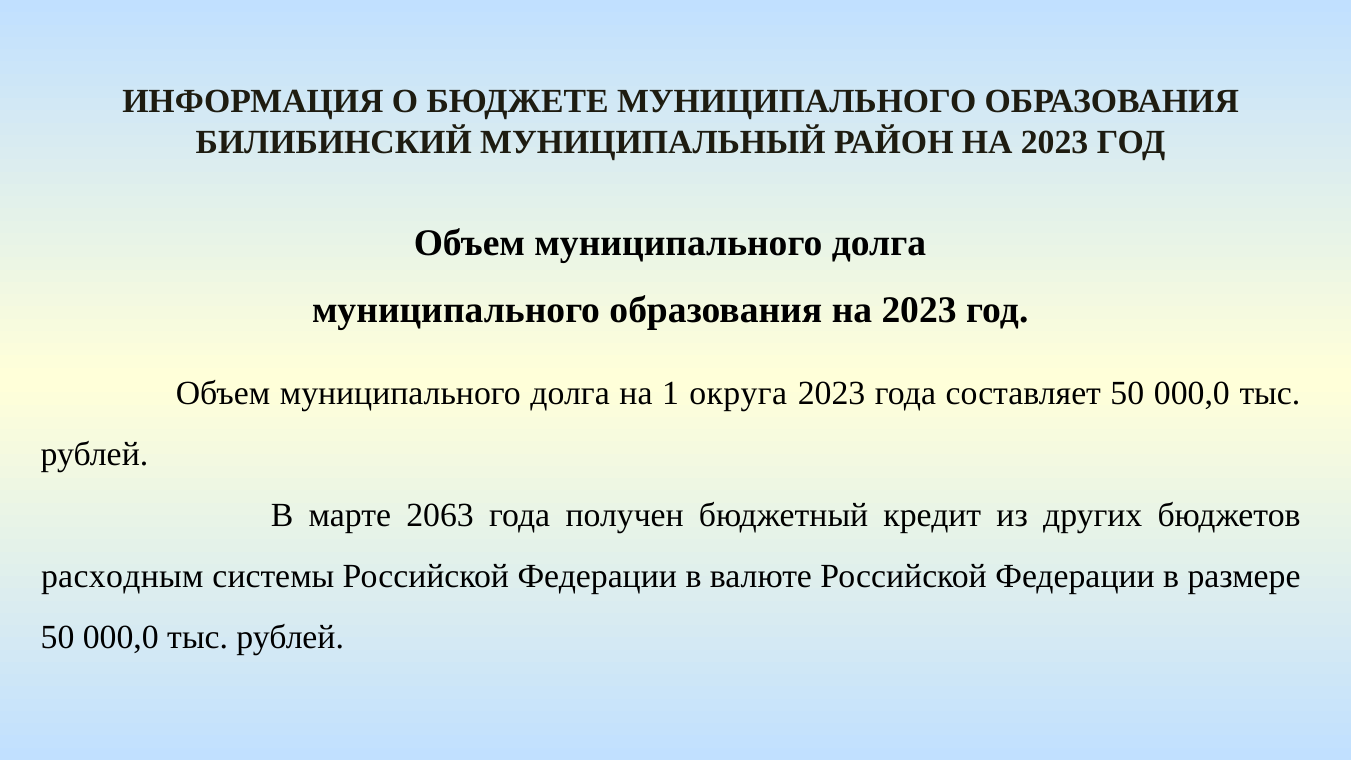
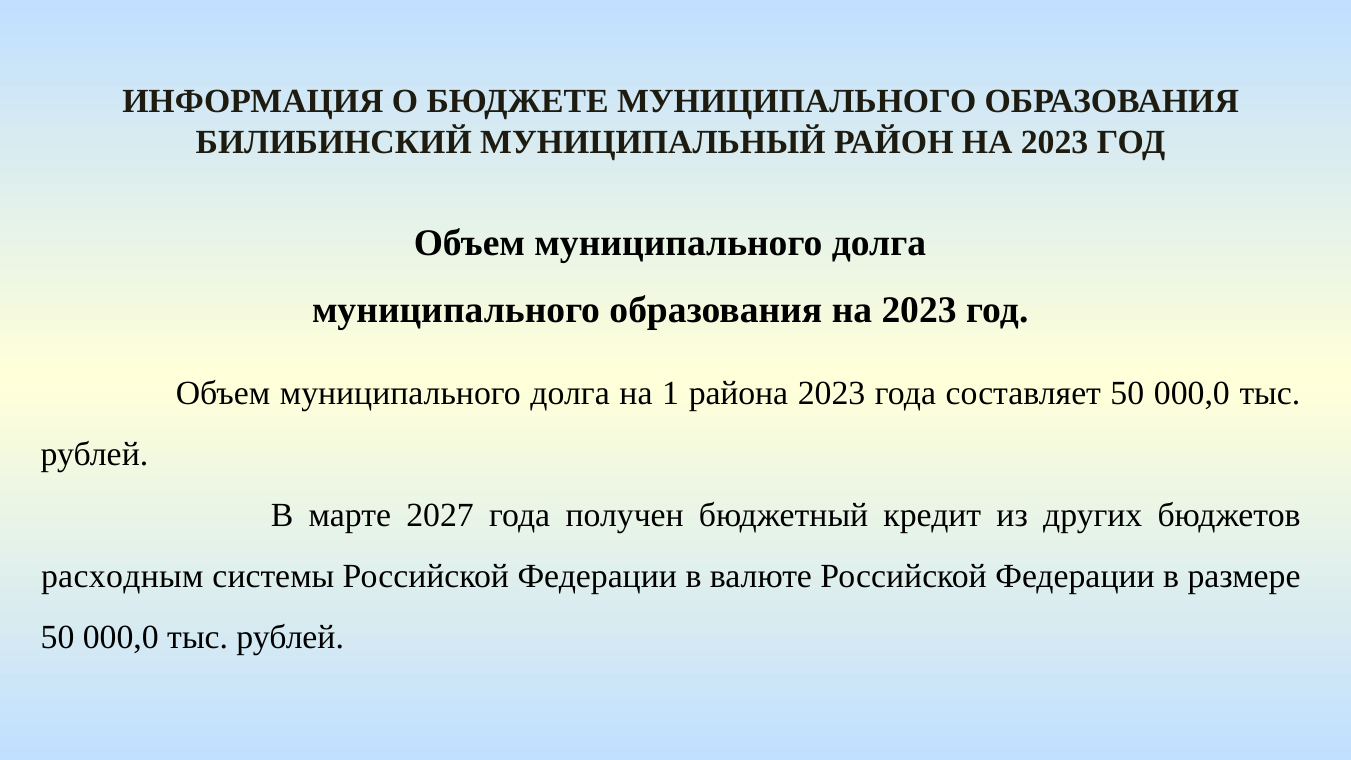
округа: округа -> района (738, 393)
2063: 2063 -> 2027 (440, 515)
